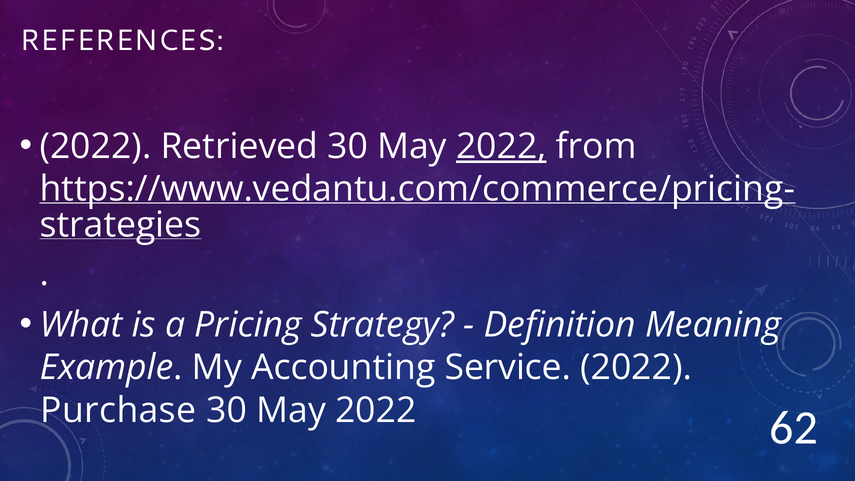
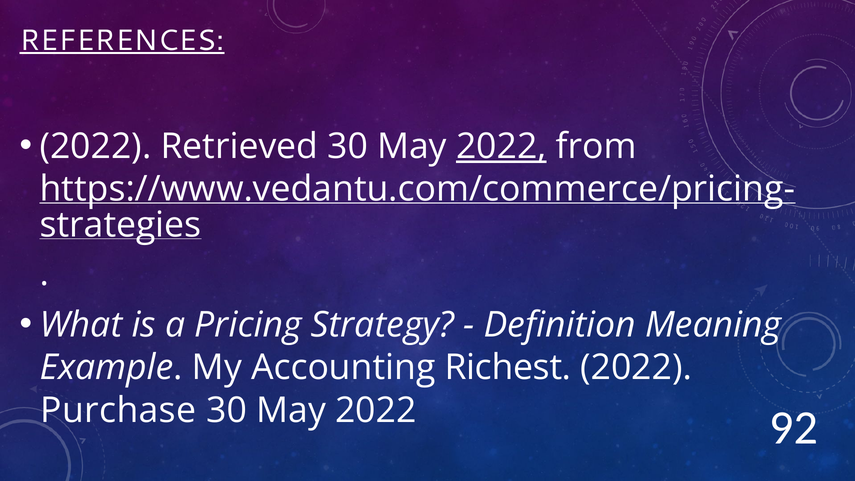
REFERENCES underline: none -> present (122, 40)
Service: Service -> Richest (508, 368)
62: 62 -> 92 (794, 428)
